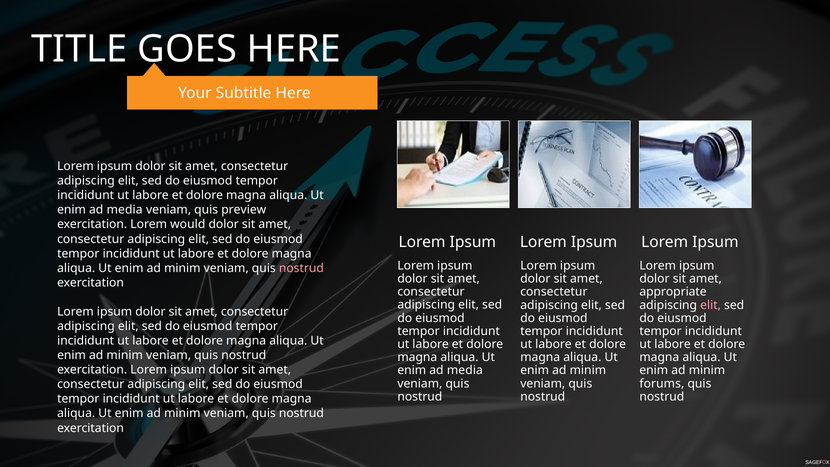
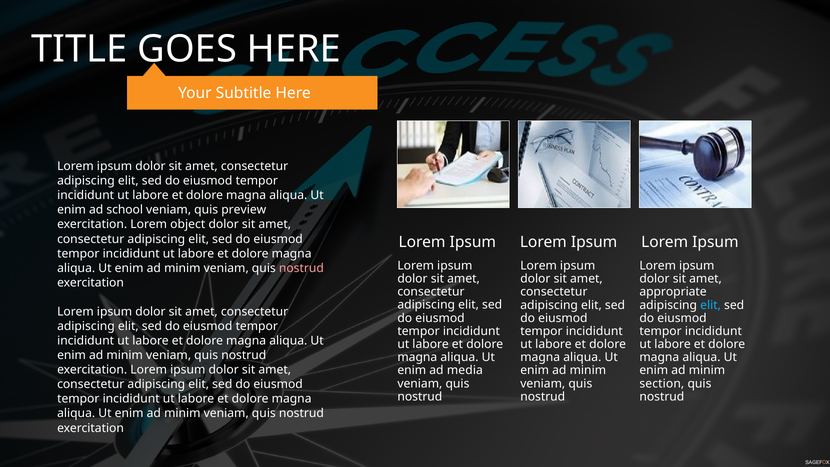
media: media -> school (125, 210)
would: would -> object (188, 224)
elit colour: pink -> light blue (711, 305)
forums: forums -> section (662, 383)
